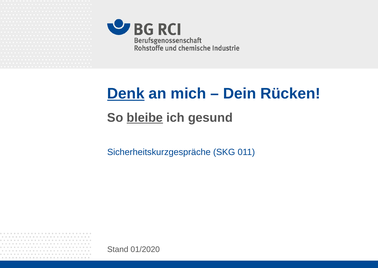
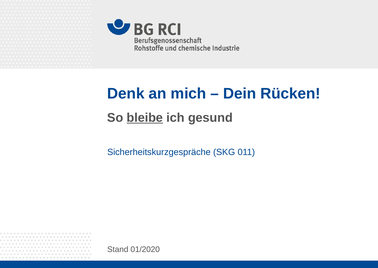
Denk underline: present -> none (126, 93)
